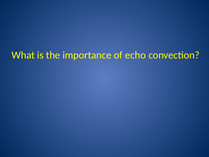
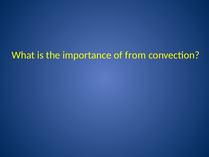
echo: echo -> from (135, 55)
